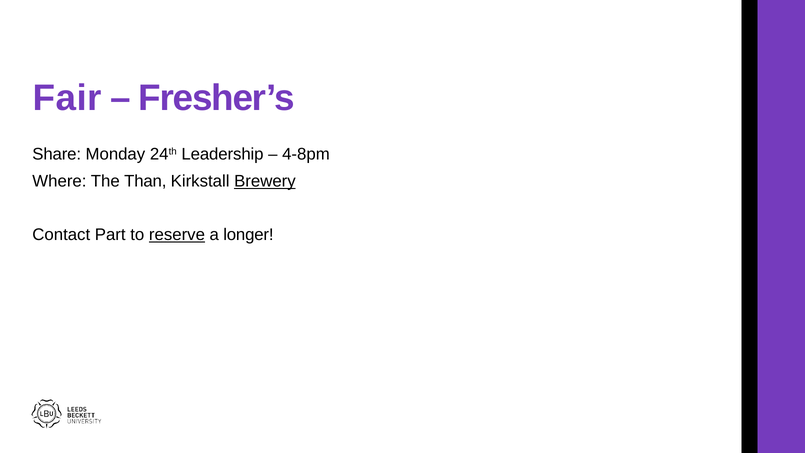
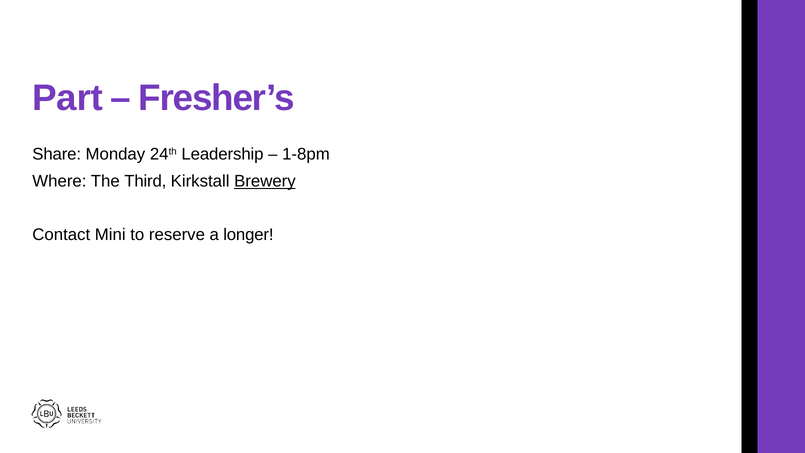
Fair: Fair -> Part (68, 98)
4-8pm: 4-8pm -> 1-8pm (306, 154)
Than: Than -> Third (145, 181)
Part: Part -> Mini (110, 235)
reserve underline: present -> none (177, 235)
